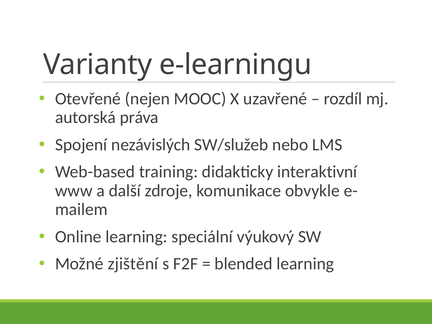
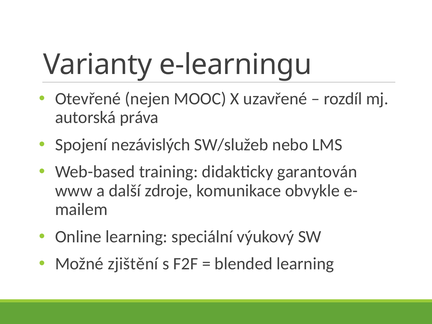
interaktivní: interaktivní -> garantován (317, 172)
